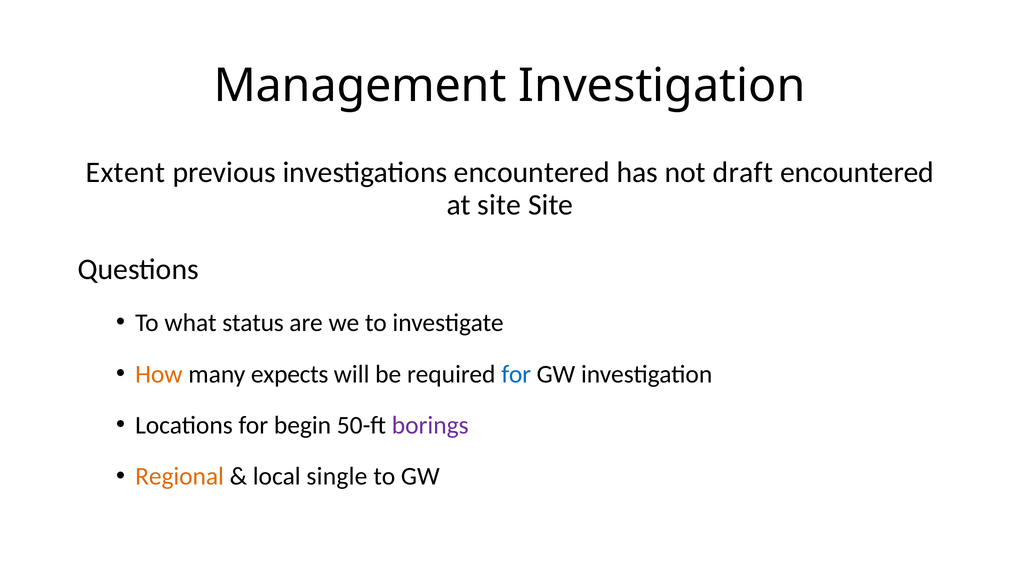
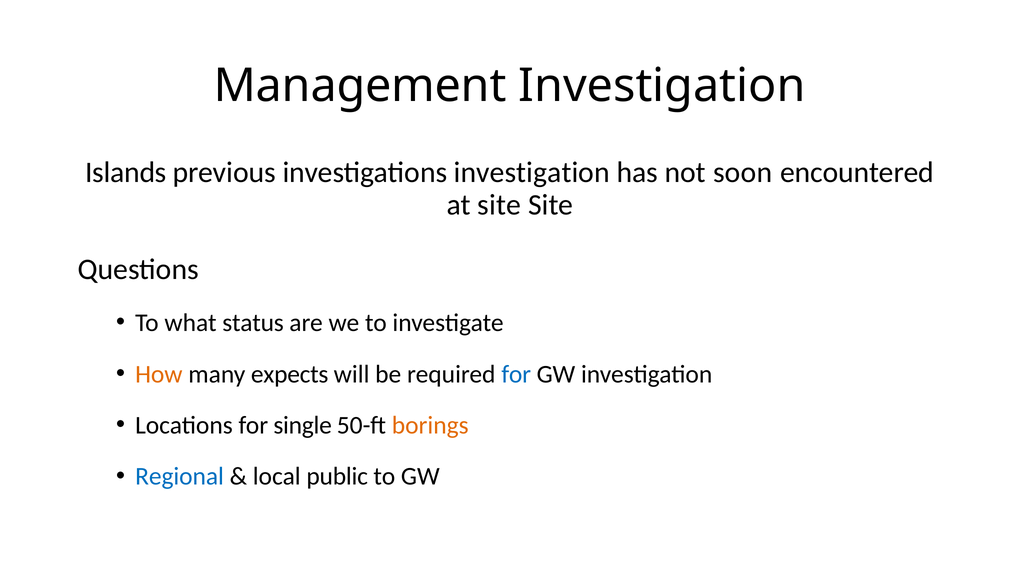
Extent: Extent -> Islands (126, 172)
investigations encountered: encountered -> investigation (532, 172)
draft: draft -> soon (743, 172)
begin: begin -> single (303, 425)
borings colour: purple -> orange (430, 425)
Regional colour: orange -> blue (180, 476)
single: single -> public (337, 476)
